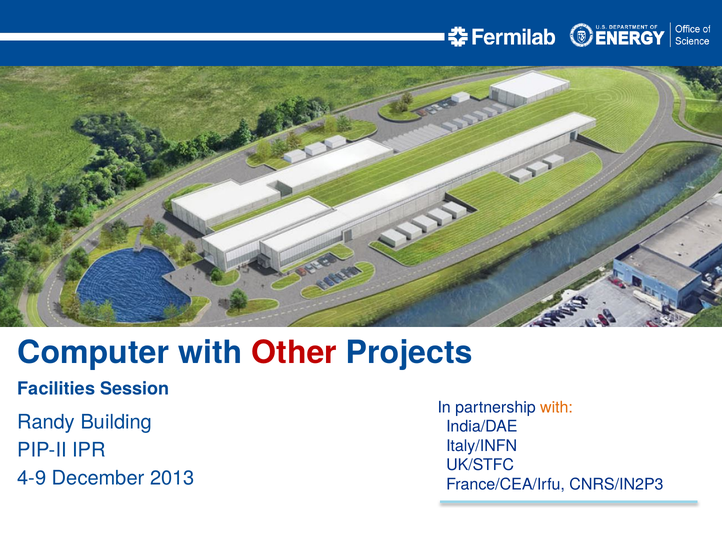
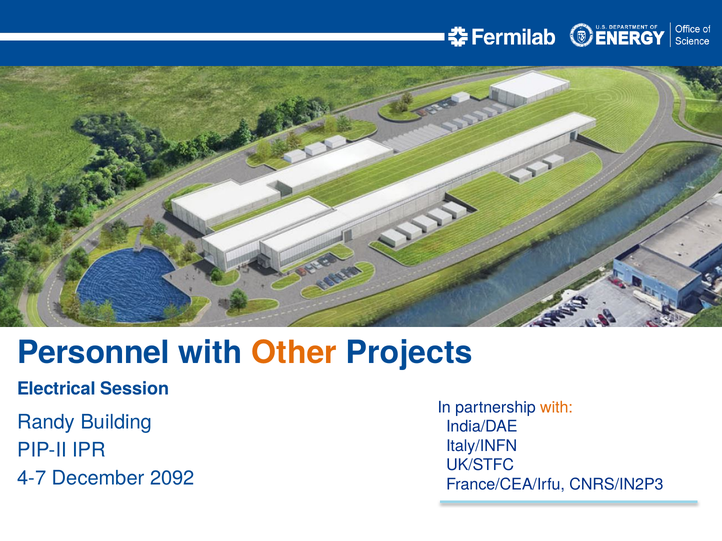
Computer: Computer -> Personnel (94, 353)
Other colour: red -> orange (294, 353)
Facilities: Facilities -> Electrical (56, 389)
4-9: 4-9 -> 4-7 (32, 479)
2013: 2013 -> 2092 (172, 479)
